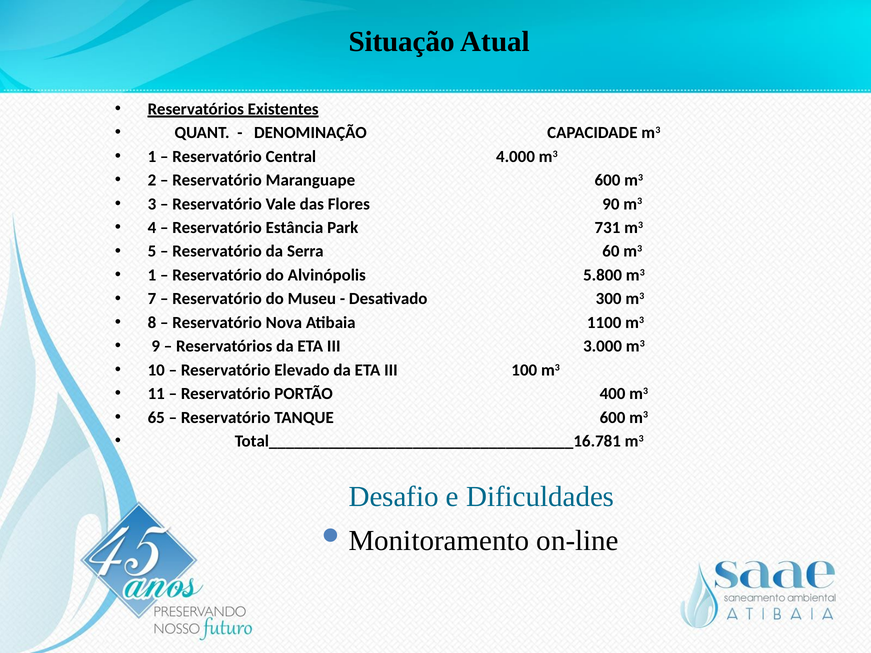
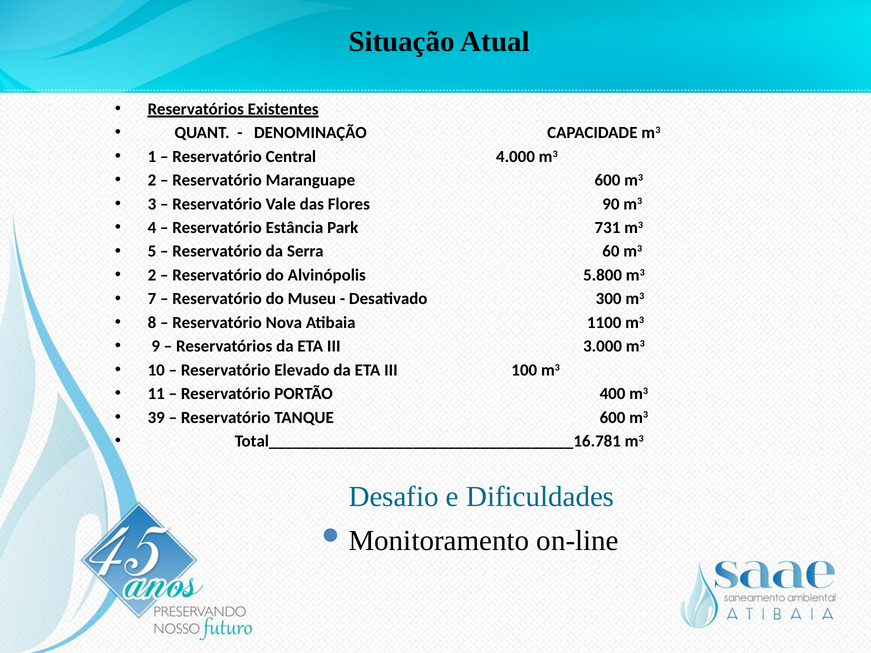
1: 1 -> 2 (152, 275)
65: 65 -> 39 (156, 418)
